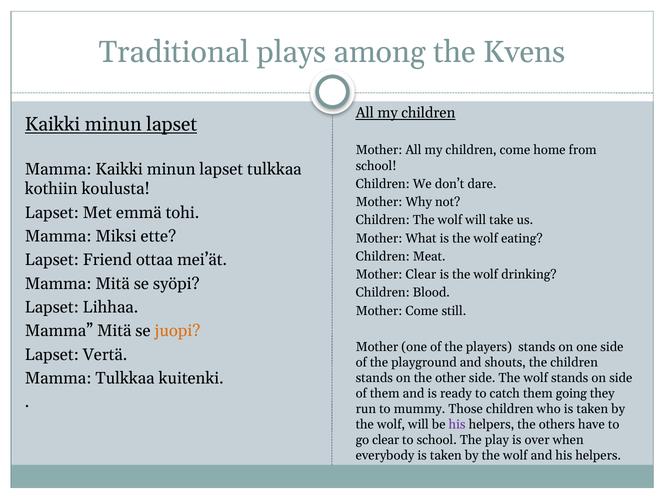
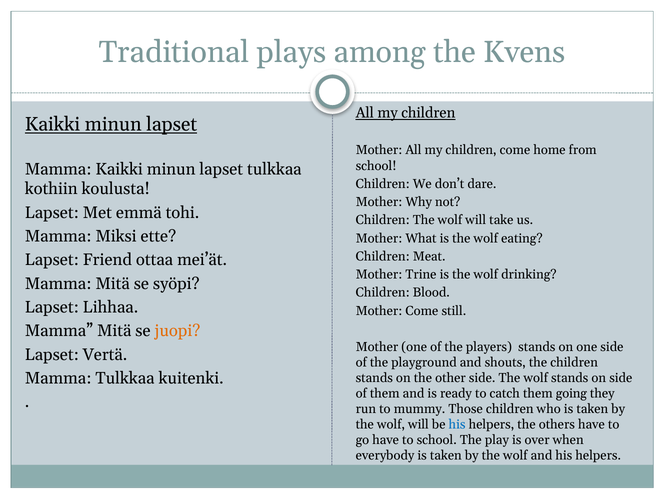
Mother Clear: Clear -> Trine (421, 274)
his colour: purple -> blue (457, 424)
go clear: clear -> have (386, 440)
